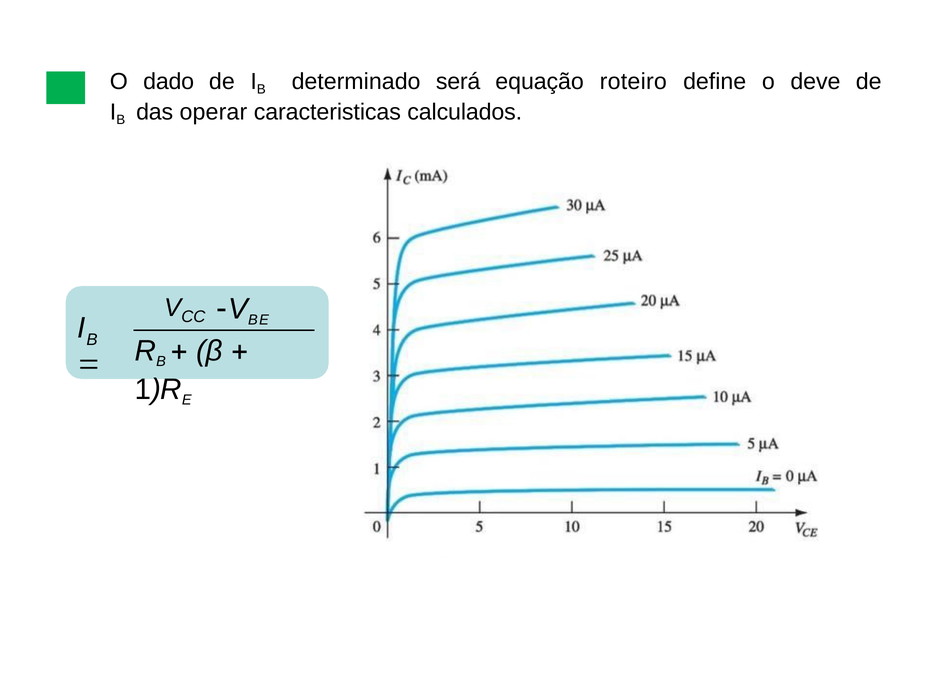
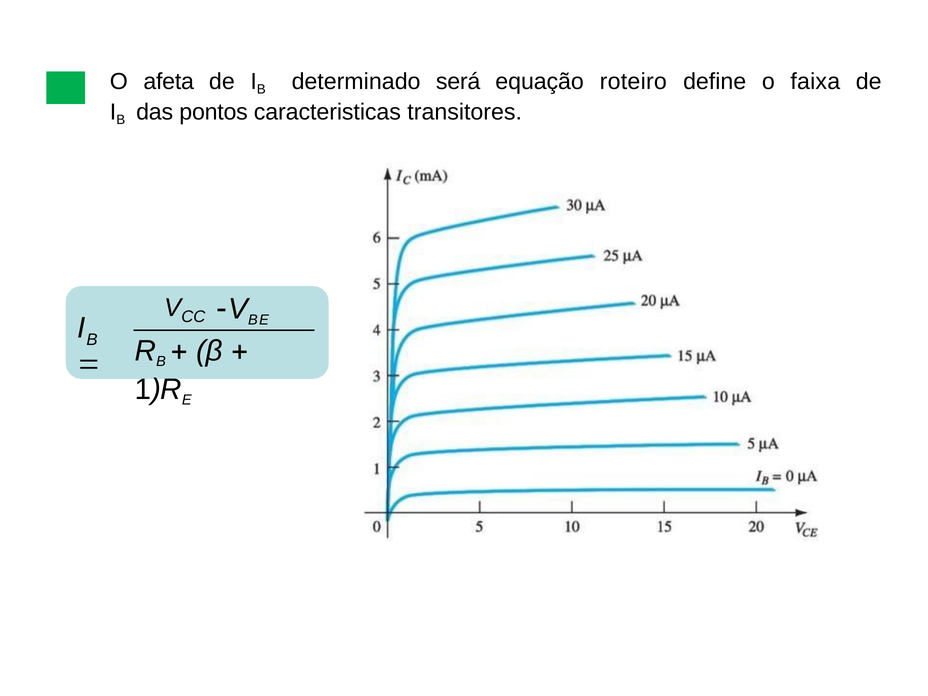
dado: dado -> afeta (169, 82)
deve: deve -> faixa (815, 82)
operar: operar -> pontos (214, 112)
calculados: calculados -> transitores (465, 112)
